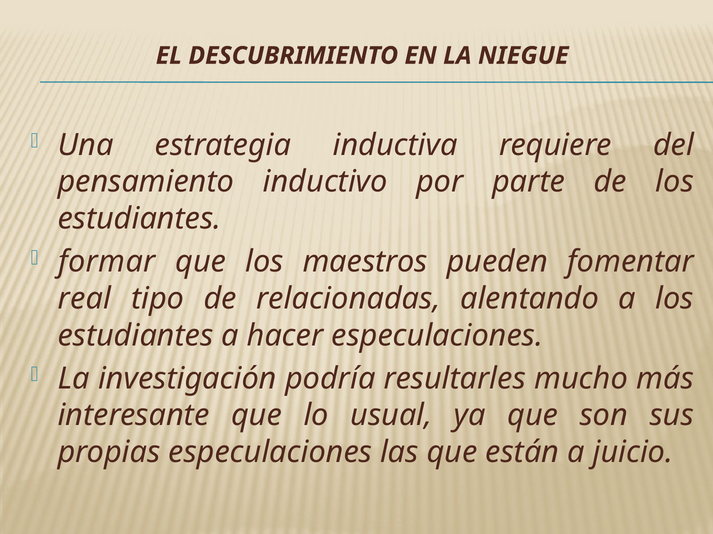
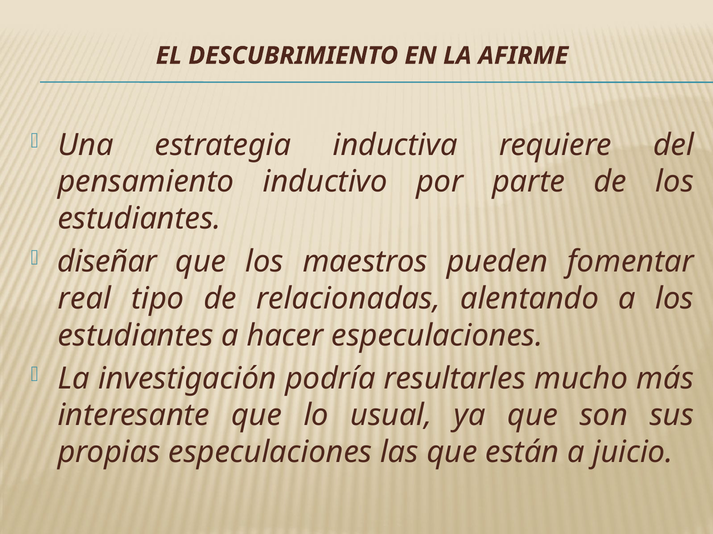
NIEGUE: NIEGUE -> AFIRME (523, 56)
formar: formar -> diseñar (107, 262)
